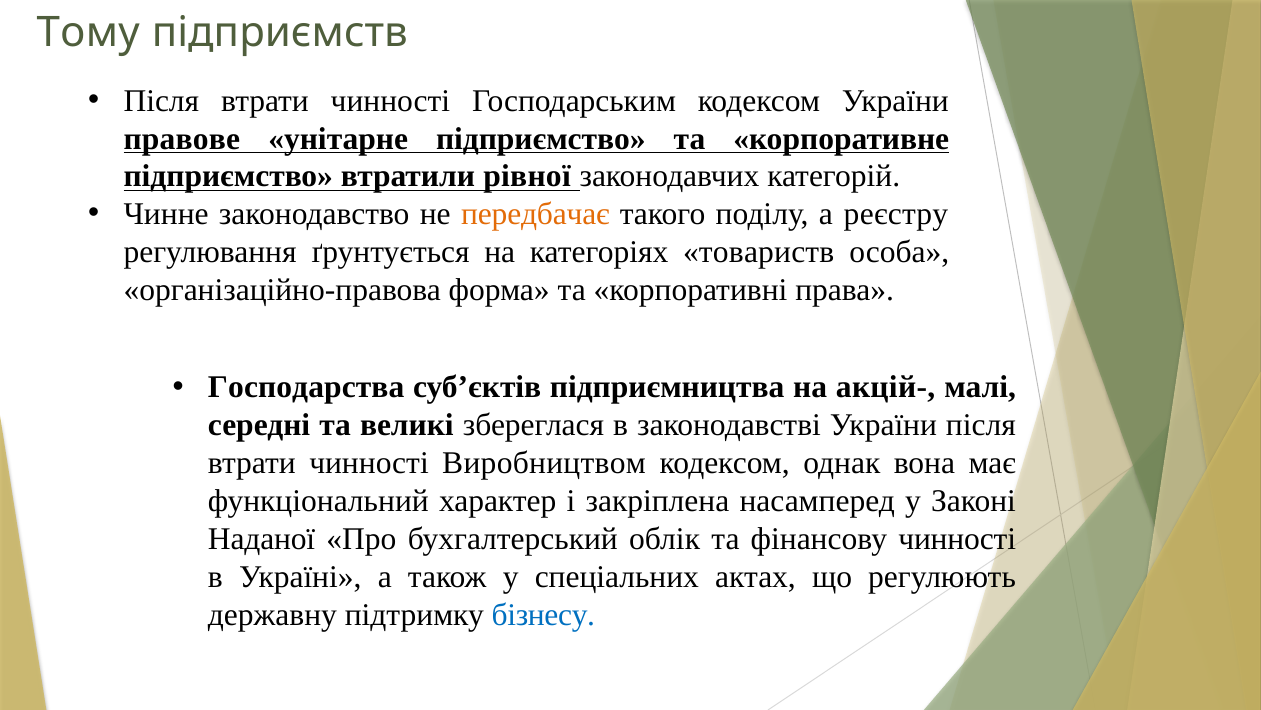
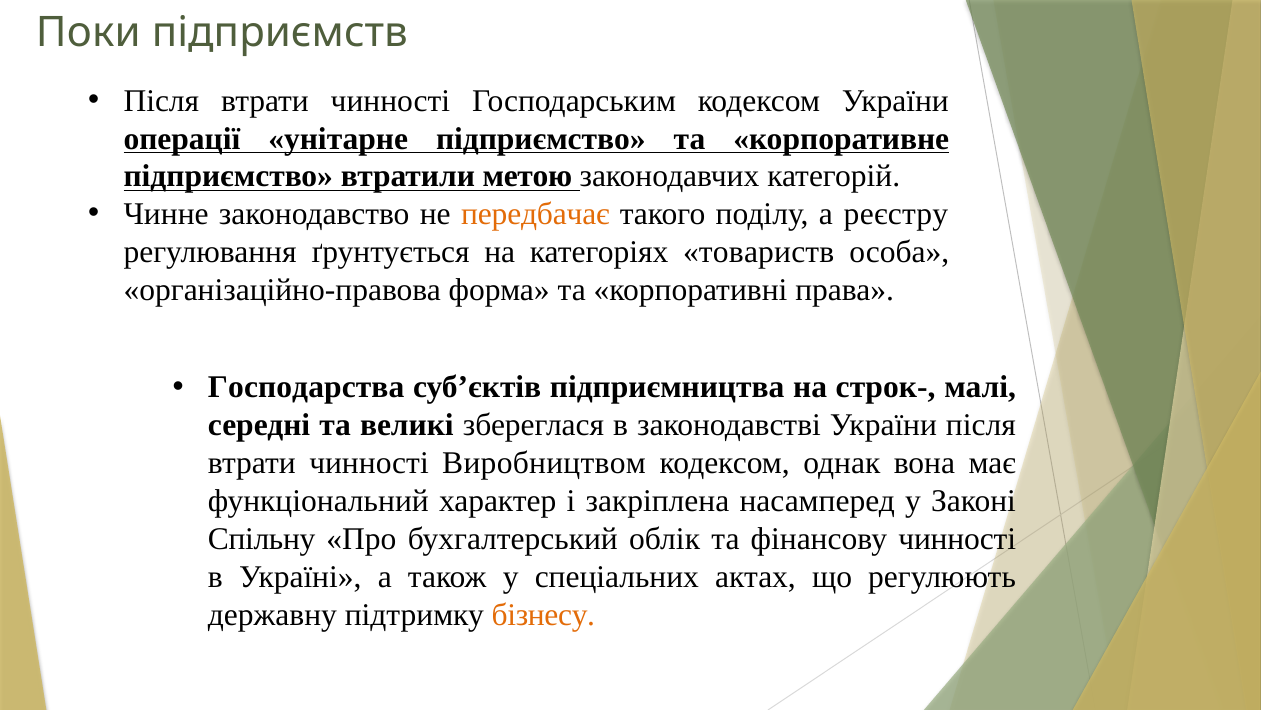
Тому: Тому -> Поки (88, 33)
правове: правове -> операції (182, 138)
рівної: рівної -> метою (527, 176)
акцій-: акцій- -> строк- (886, 387)
Наданої: Наданої -> Спільну (262, 538)
бізнесу colour: blue -> orange (543, 614)
